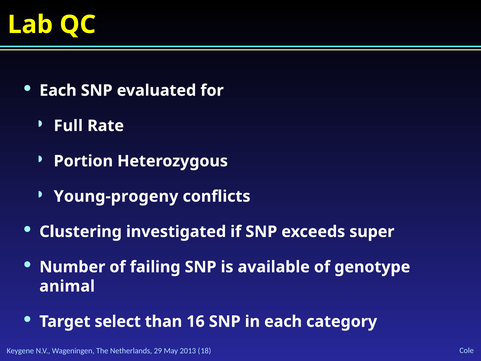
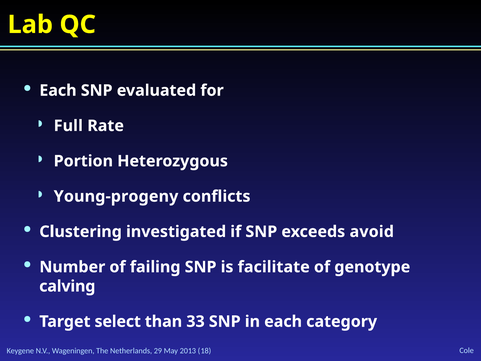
super: super -> avoid (372, 232)
available: available -> facilitate (274, 267)
animal: animal -> calving (67, 286)
16: 16 -> 33 (196, 321)
